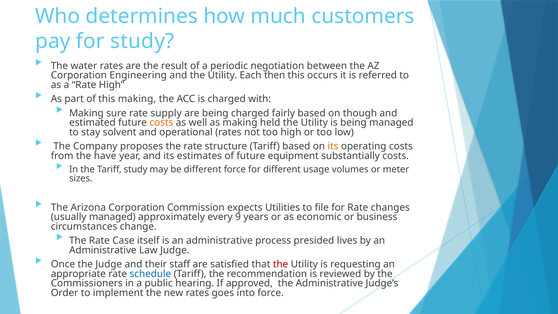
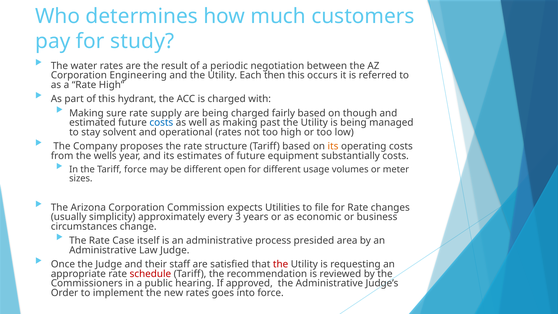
this making: making -> hydrant (137, 99)
costs colour: orange -> blue (161, 123)
held: held -> past (270, 123)
have: have -> wells (105, 156)
Tariff study: study -> force (136, 170)
different force: force -> open (235, 170)
usually managed: managed -> simplicity (112, 217)
9: 9 -> 3 (238, 217)
lives: lives -> area (347, 241)
schedule colour: blue -> red (150, 274)
